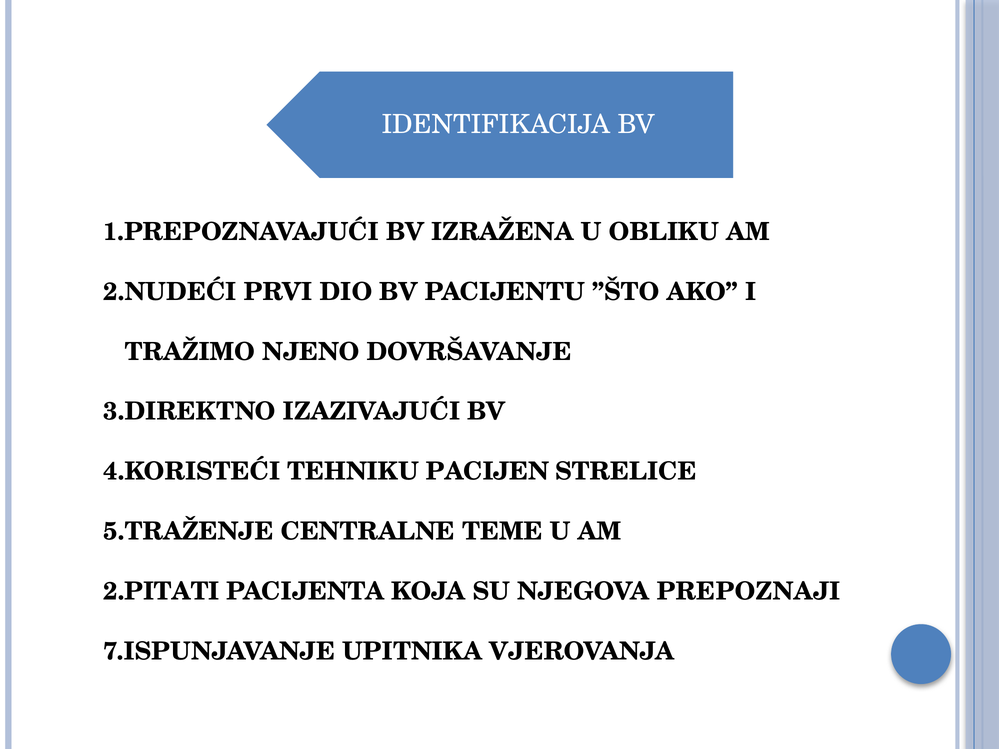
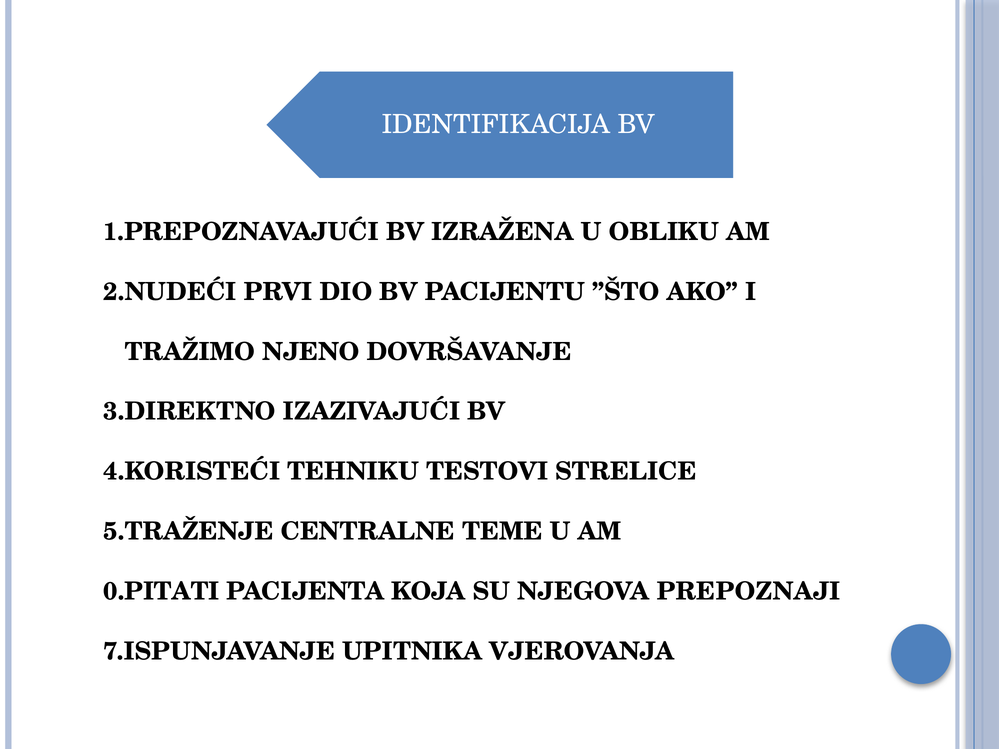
PACIJEN: PACIJEN -> TESTOVI (487, 472)
2.PITATI: 2.PITATI -> 0.PITATI (161, 592)
